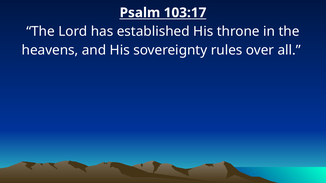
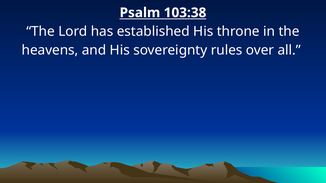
103:17: 103:17 -> 103:38 (185, 13)
